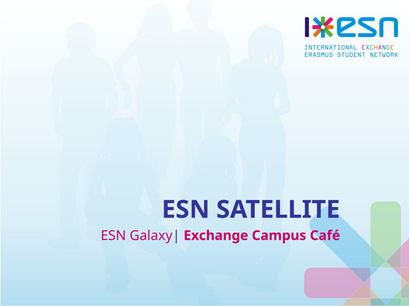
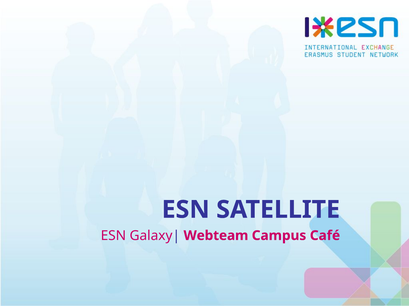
Exchange: Exchange -> Webteam (216, 236)
